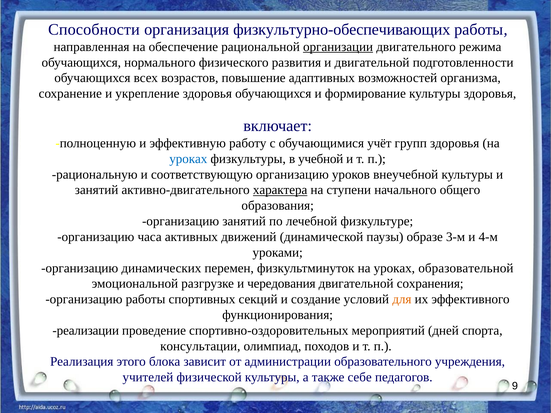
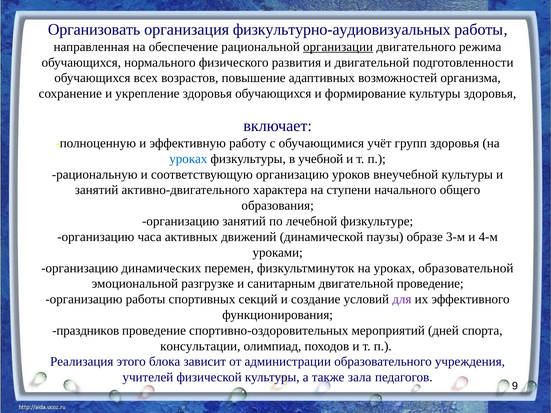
Способности: Способности -> Организовать (94, 30)
физкультурно-обеспечивающих: физкультурно-обеспечивающих -> физкультурно-аудиовизуальных (342, 30)
характера underline: present -> none (280, 190)
чередования: чередования -> санитарным (281, 284)
двигательной сохранения: сохранения -> проведение (430, 284)
для colour: orange -> purple (402, 299)
реализации: реализации -> праздников (86, 331)
себе: себе -> зала (360, 378)
